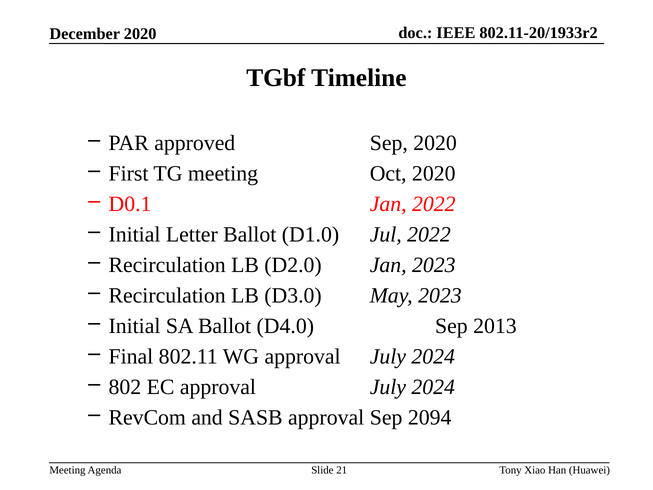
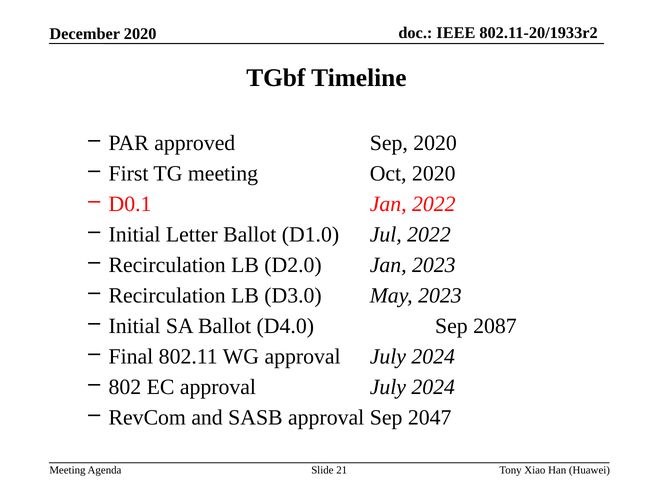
2013: 2013 -> 2087 (495, 326)
2094: 2094 -> 2047 (430, 417)
